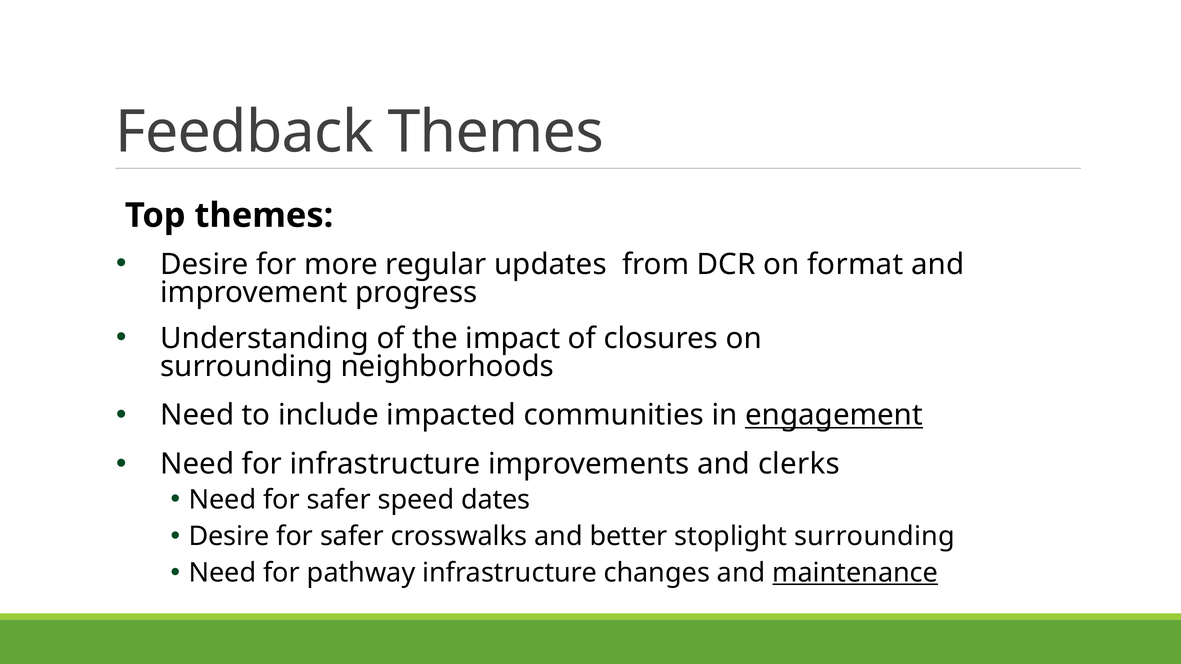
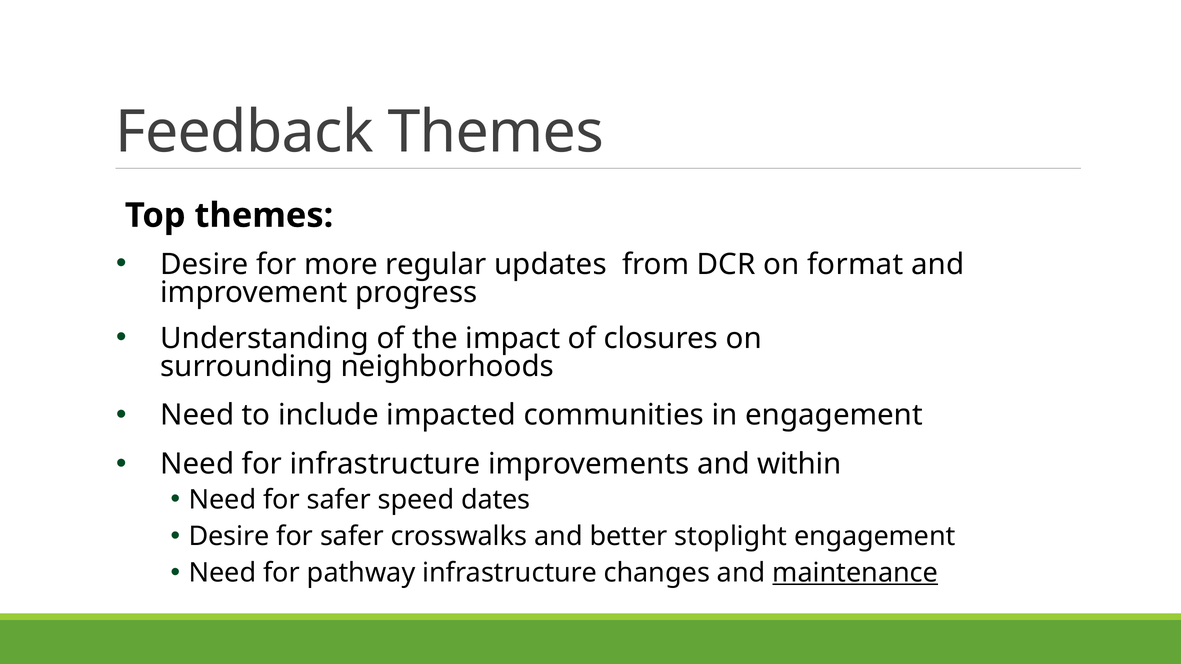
engagement underline: present -> none (834, 415)
clerks: clerks -> within (799, 464)
stoplight surrounding: surrounding -> engagement (875, 536)
